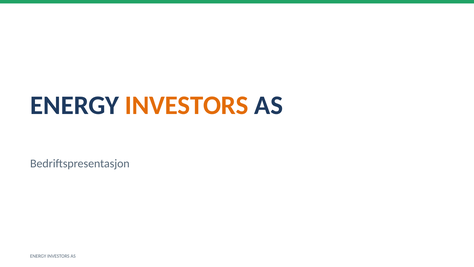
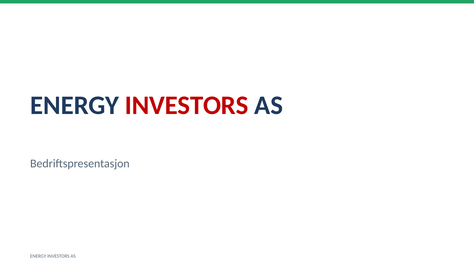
INVESTORS colour: orange -> red (187, 105)
